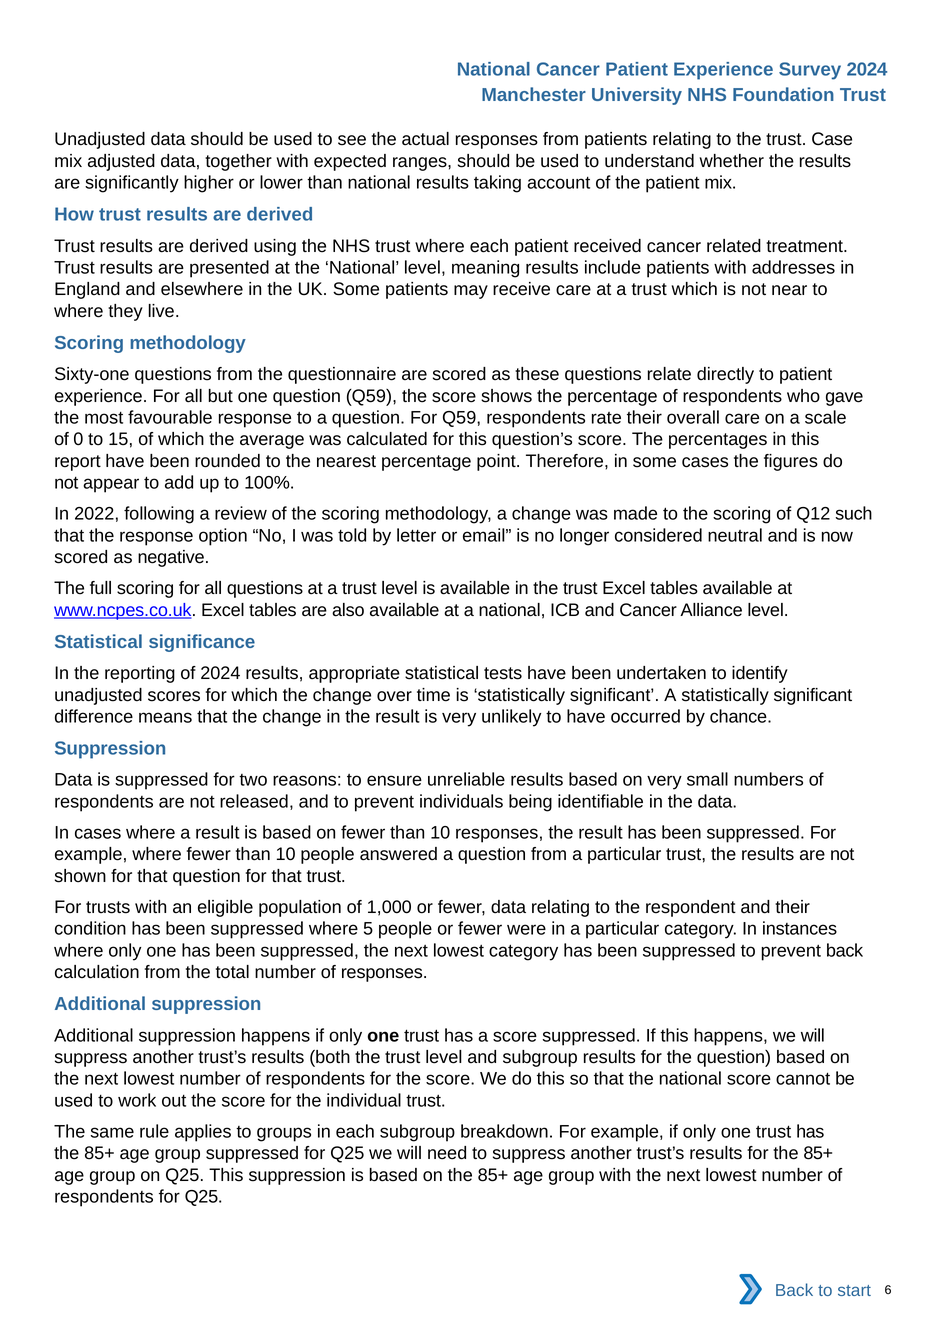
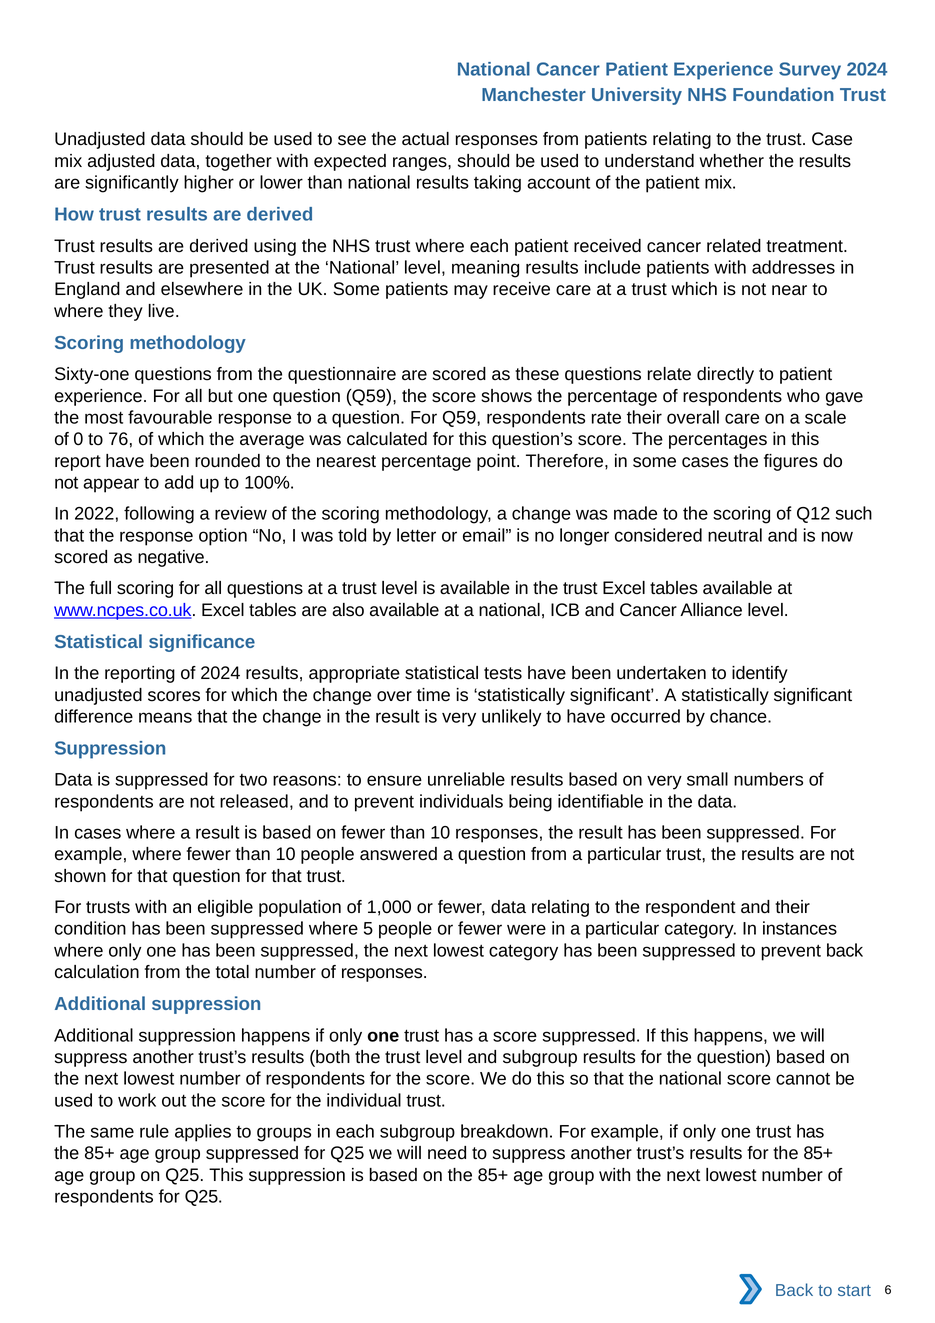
15: 15 -> 76 (121, 439)
